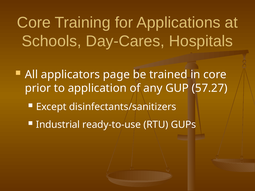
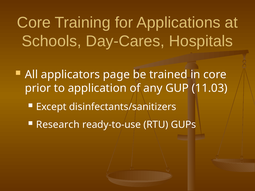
57.27: 57.27 -> 11.03 (210, 88)
Industrial: Industrial -> Research (58, 125)
